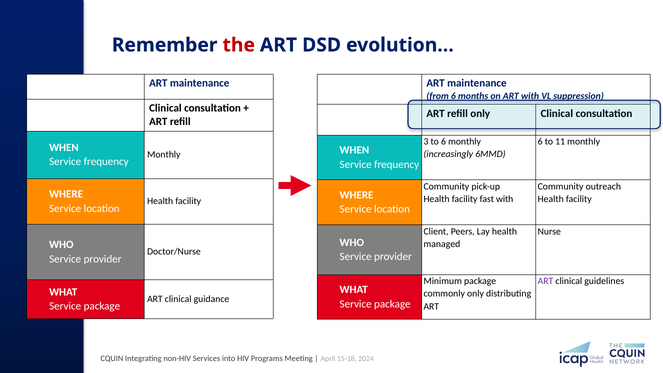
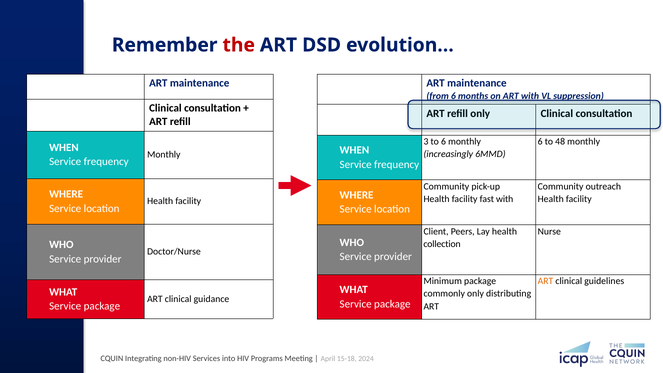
11: 11 -> 48 (560, 142)
managed: managed -> collection (442, 244)
ART colour: purple -> orange (546, 281)
